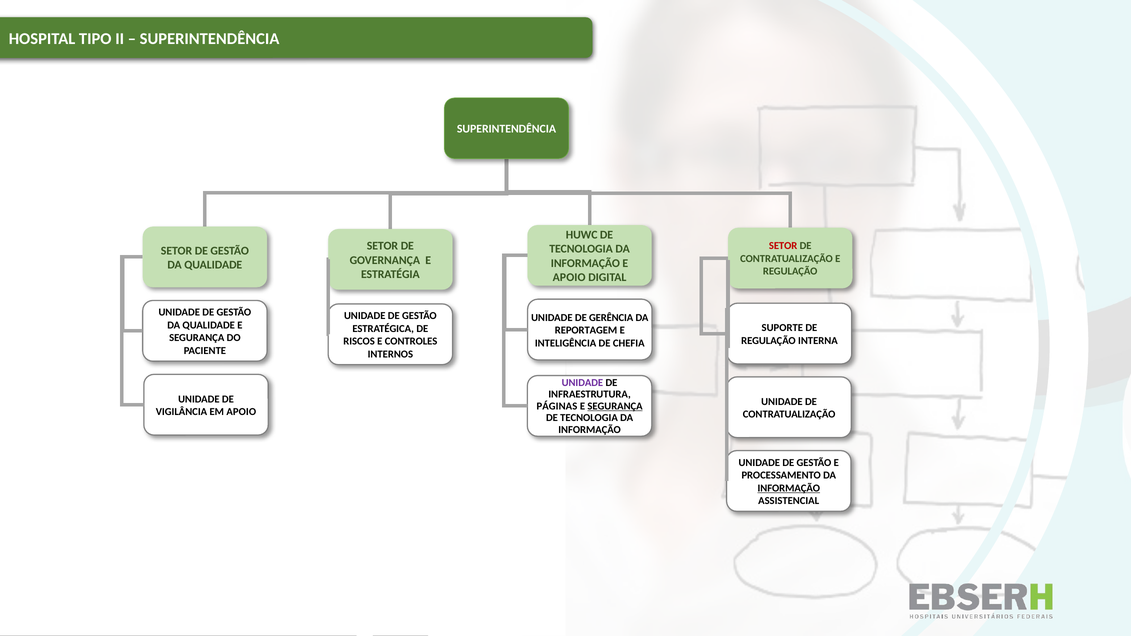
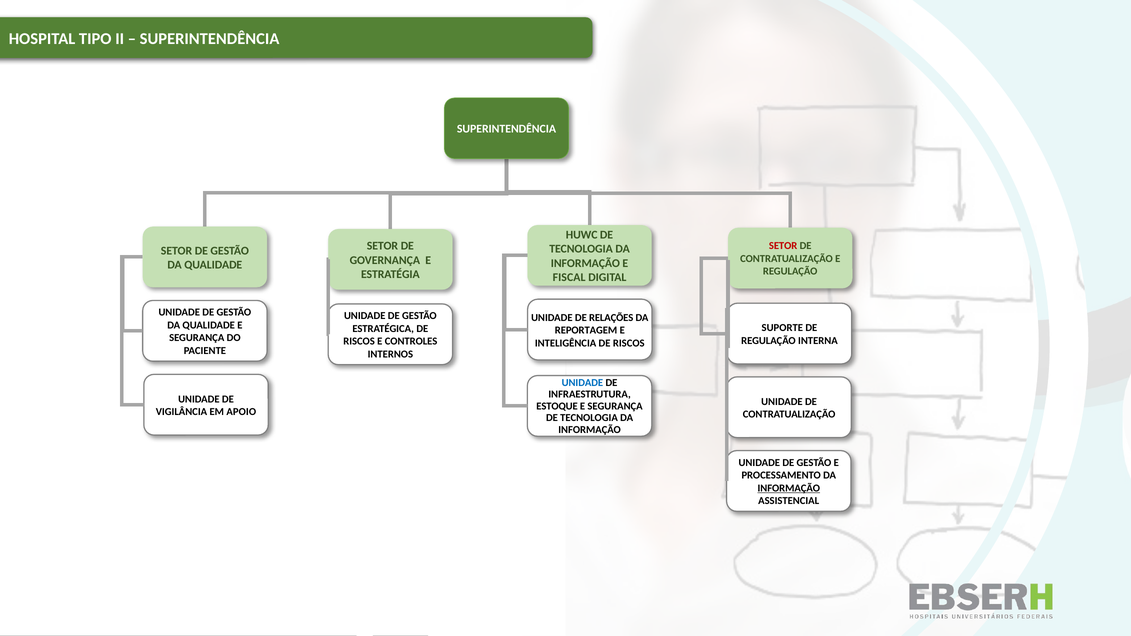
APOIO: APOIO -> FISCAL (569, 277)
GERÊNCIA: GERÊNCIA -> RELAÇÕES (611, 318)
INTELIGÊNCIA DE CHEFIA: CHEFIA -> RISCOS (629, 343)
UNIDADE colour: purple -> blue (582, 383)
PÁGINAS: PÁGINAS -> ESTOQUE (557, 406)
SEGURANÇA underline: present -> none (615, 406)
